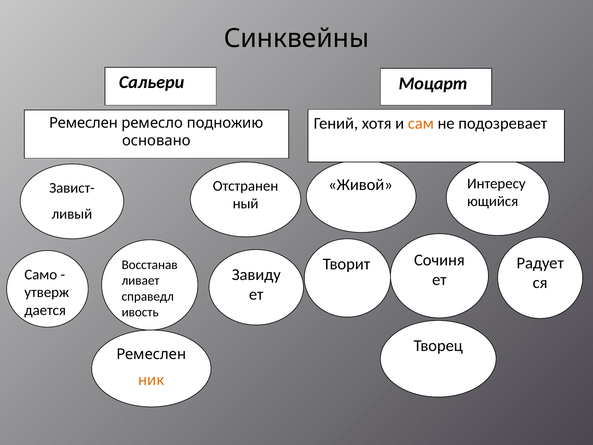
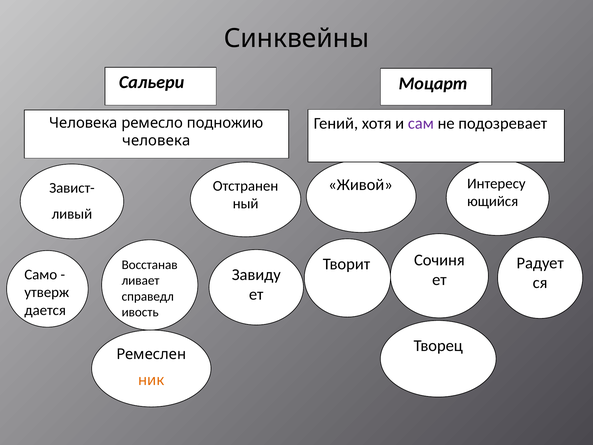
сам colour: orange -> purple (421, 123)
Ремеслен: Ремеслен -> Человека (83, 123)
основано: основано -> человека (156, 141)
